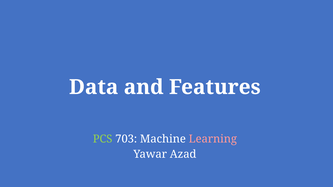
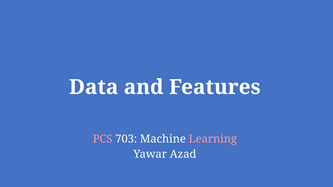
PCS colour: light green -> pink (103, 139)
